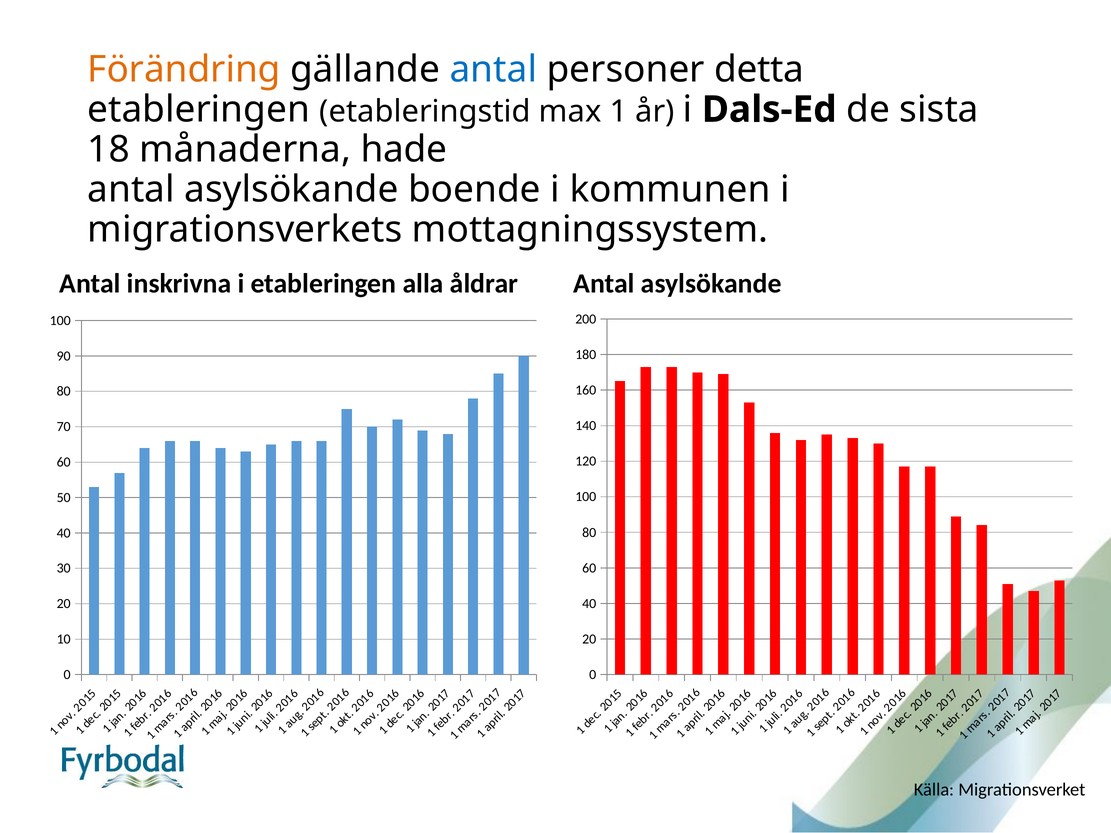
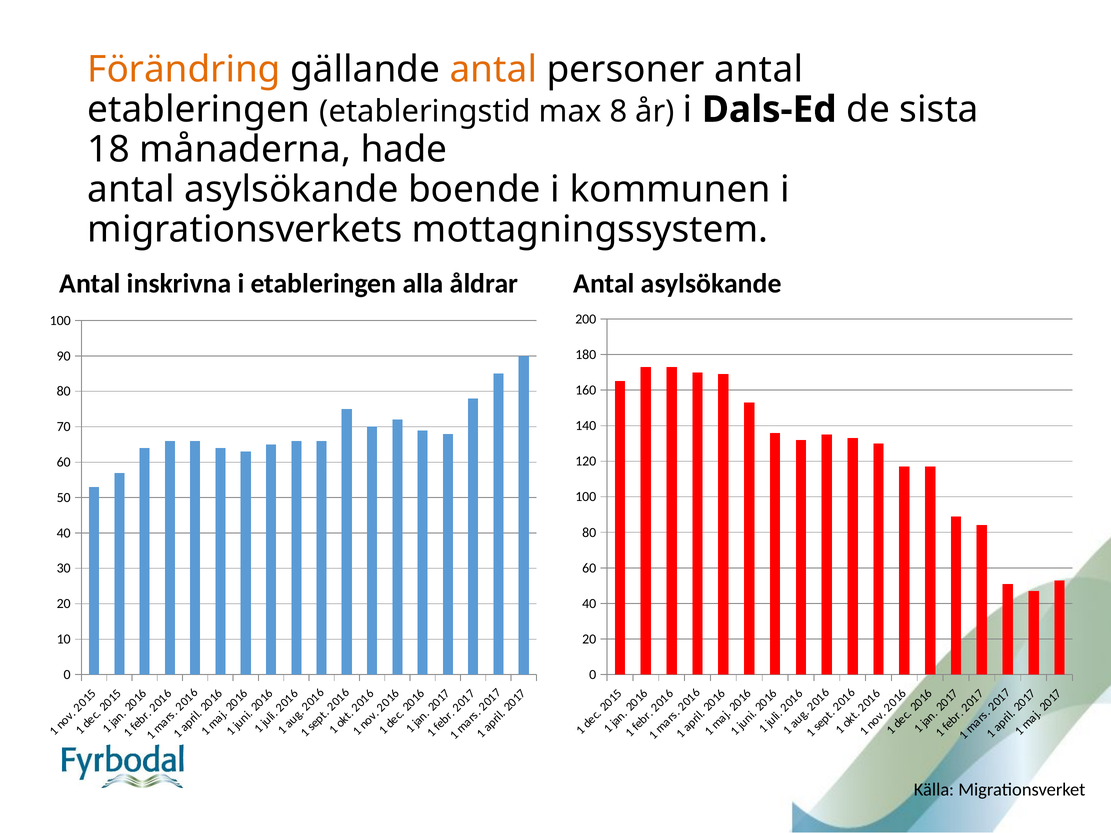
antal colour: blue -> orange (493, 70)
personer detta: detta -> antal (759, 70)
max 1: 1 -> 8 (618, 112)
